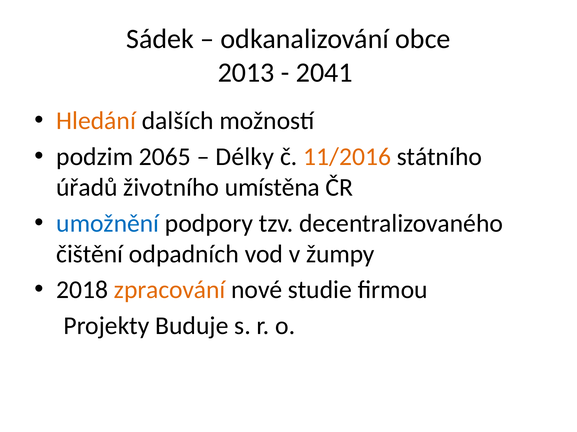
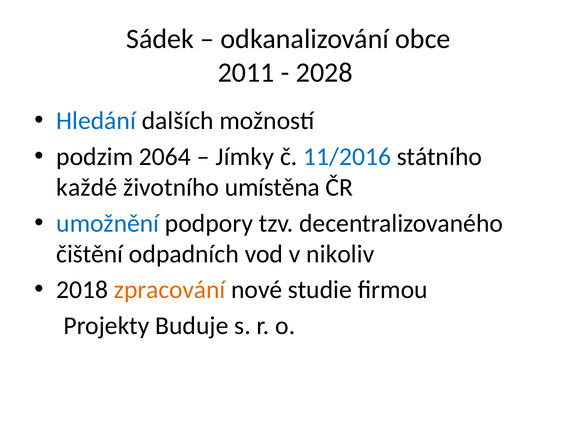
2013: 2013 -> 2011 (246, 73)
2041: 2041 -> 2028 (324, 73)
Hledání colour: orange -> blue (96, 121)
2065: 2065 -> 2064 (165, 157)
Délky: Délky -> Jímky (245, 157)
11/2016 colour: orange -> blue (347, 157)
úřadů: úřadů -> každé (87, 188)
žumpy: žumpy -> nikoliv (340, 254)
